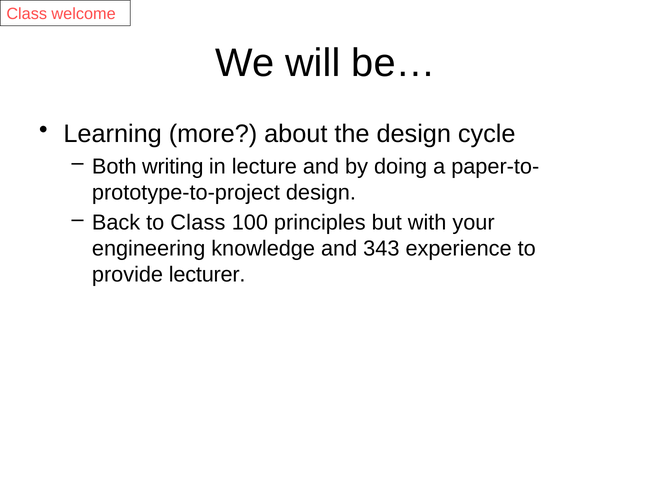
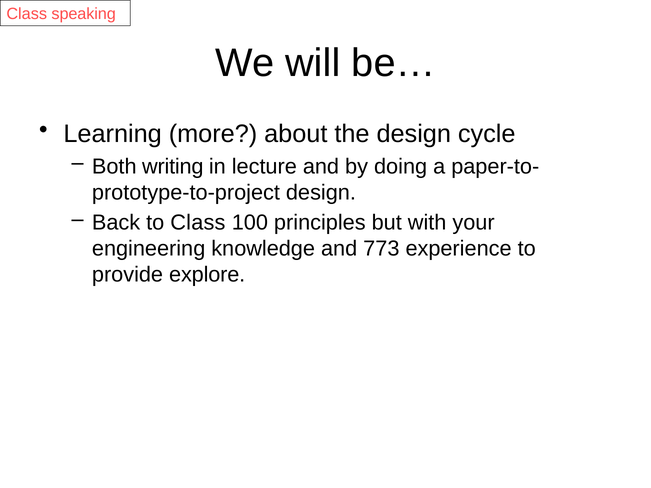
welcome: welcome -> speaking (84, 14)
343: 343 -> 773 (381, 249)
lecturer: lecturer -> explore (207, 275)
